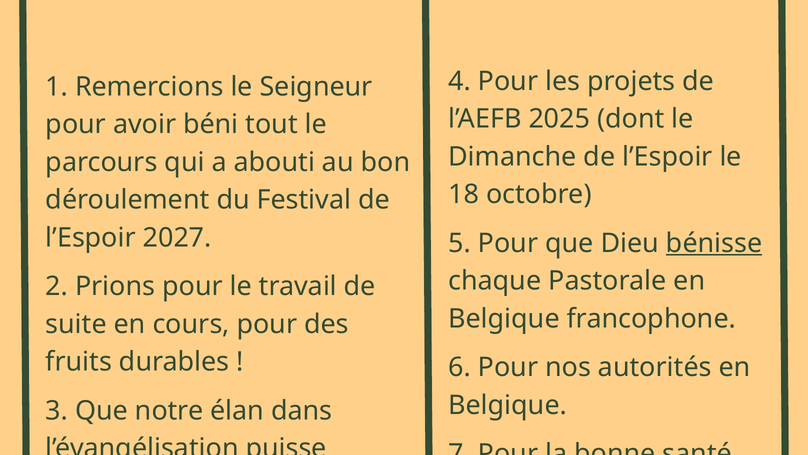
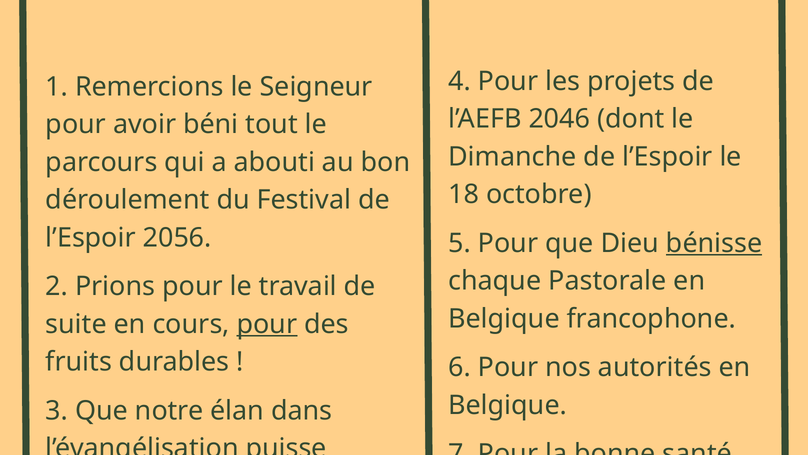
2025: 2025 -> 2046 (559, 119)
2027: 2027 -> 2056 (177, 237)
pour underline: none -> present (267, 324)
